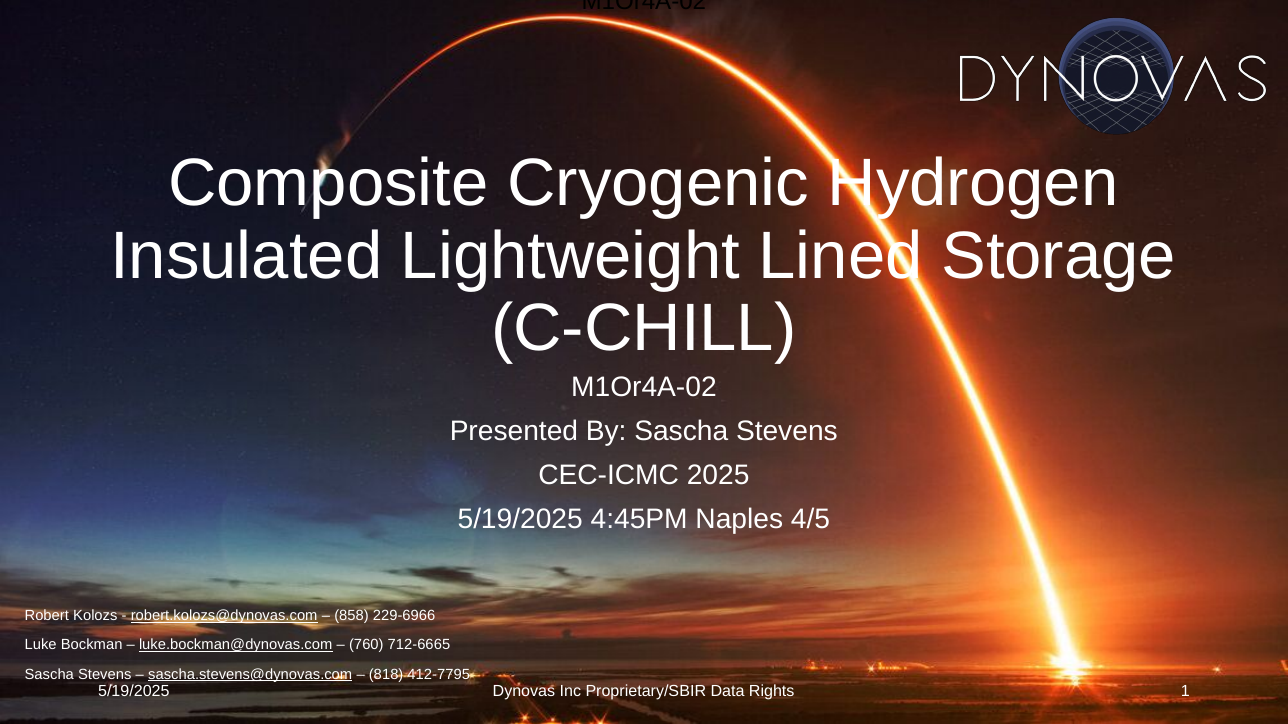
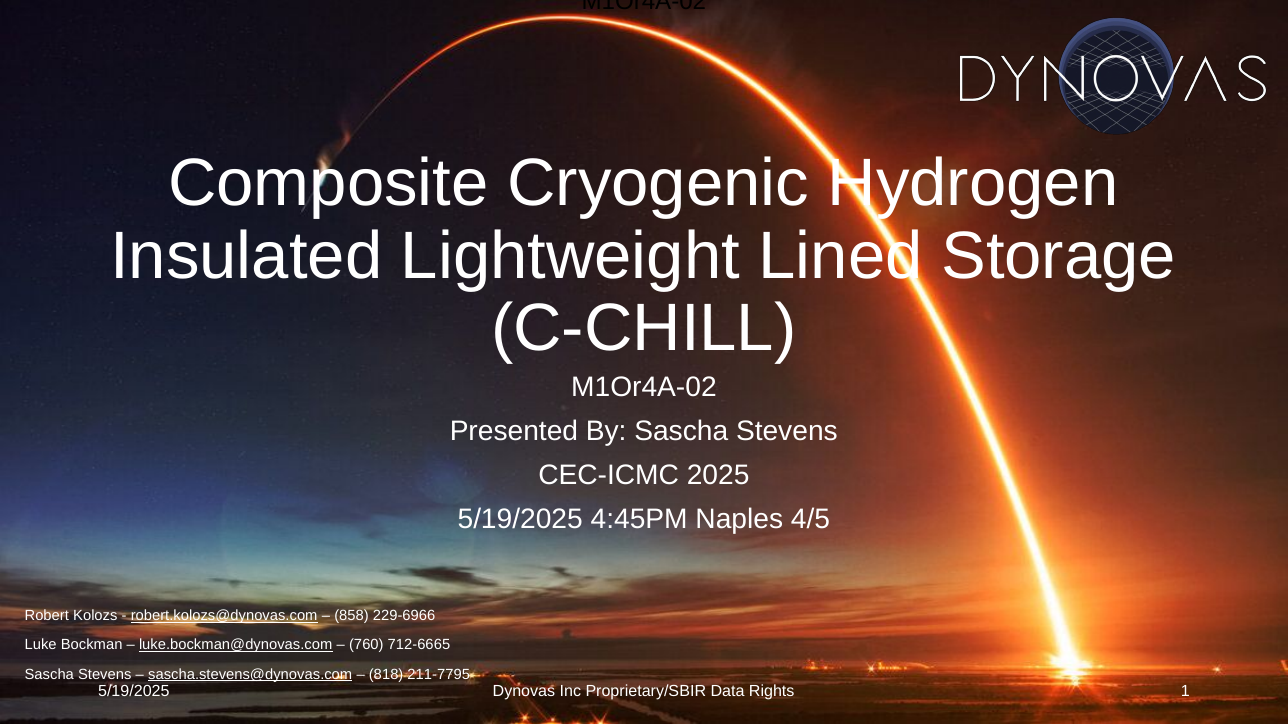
412-7795: 412-7795 -> 211-7795 (439, 675)
